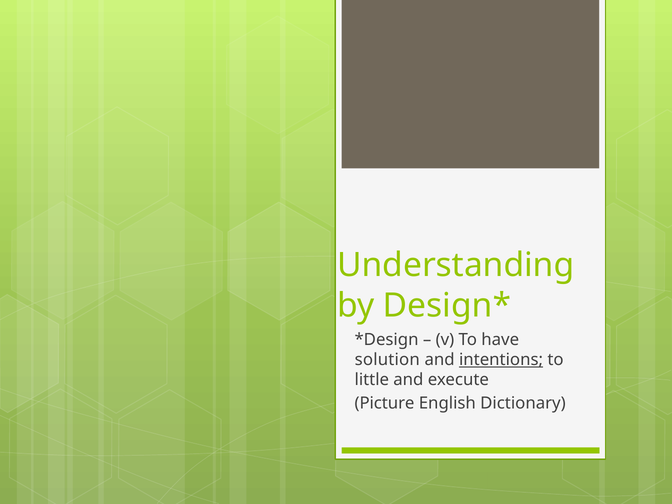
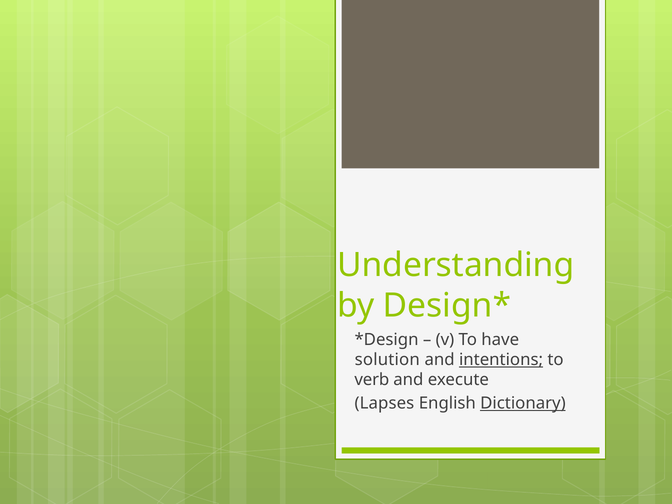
little: little -> verb (372, 380)
Picture: Picture -> Lapses (384, 403)
Dictionary underline: none -> present (523, 403)
